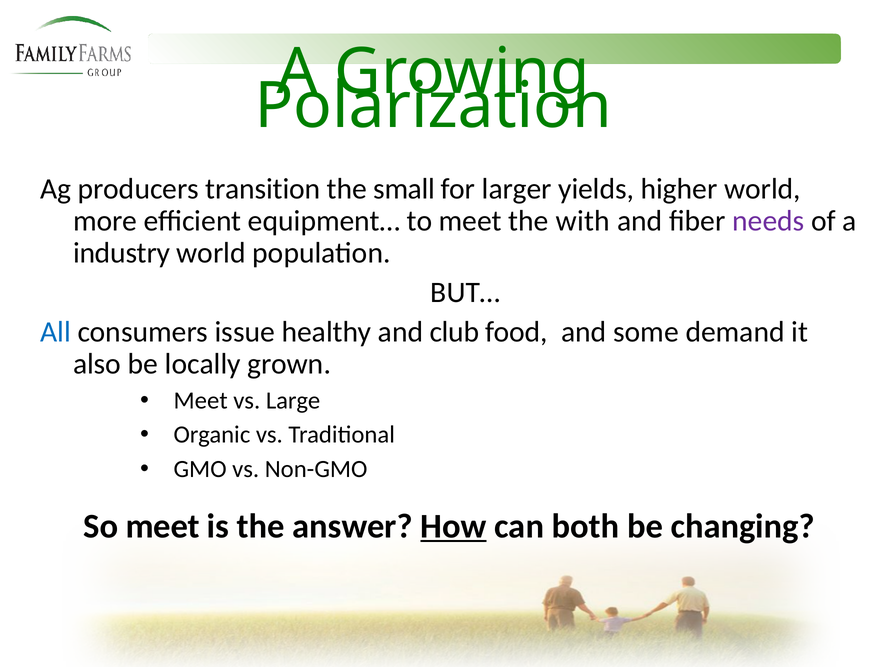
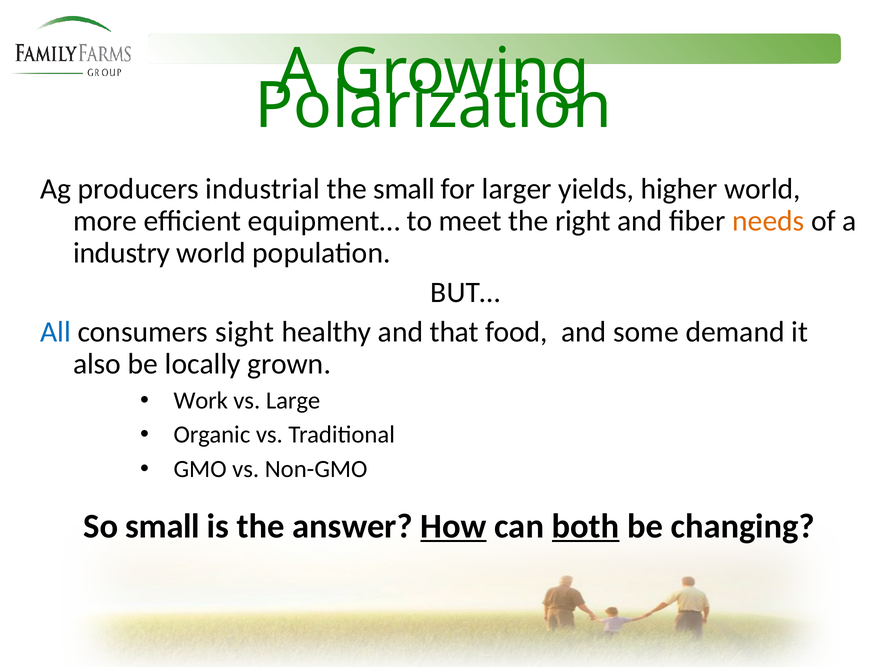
transition: transition -> industrial (263, 189)
with: with -> right (583, 221)
needs colour: purple -> orange (768, 221)
issue: issue -> sight (245, 332)
club: club -> that (454, 332)
Meet: Meet -> Work (201, 400)
So meet: meet -> small (163, 526)
both underline: none -> present (586, 526)
